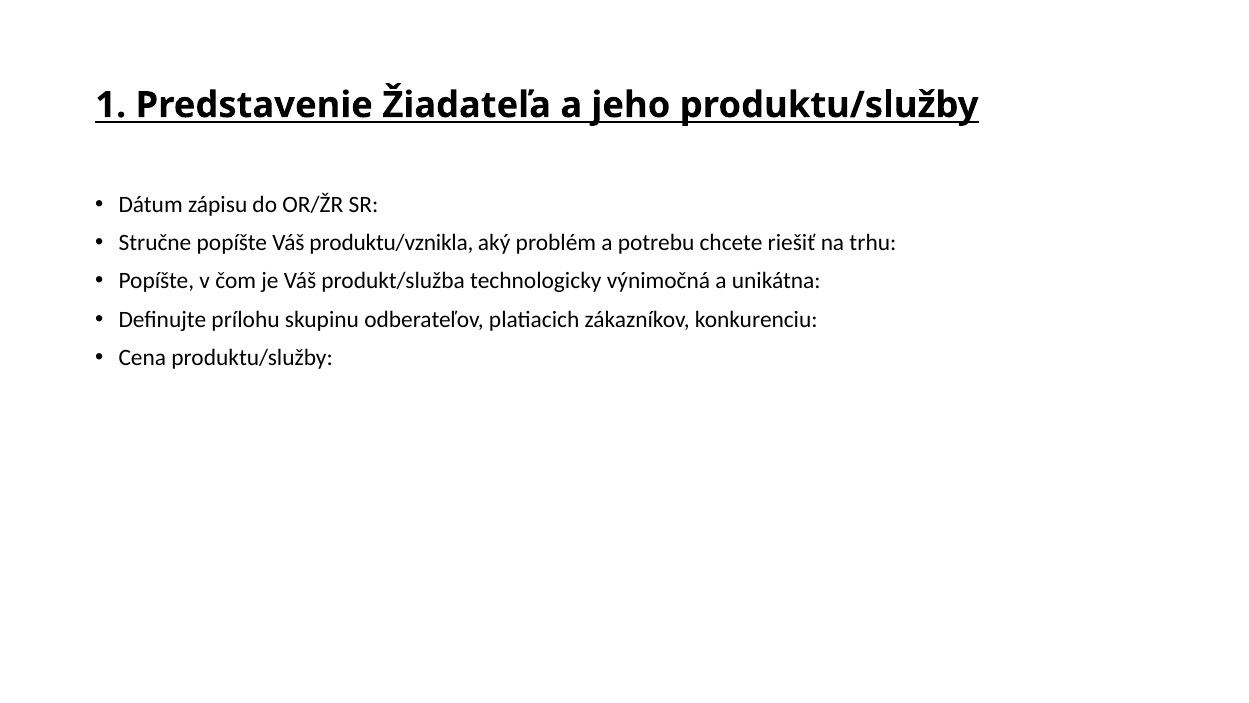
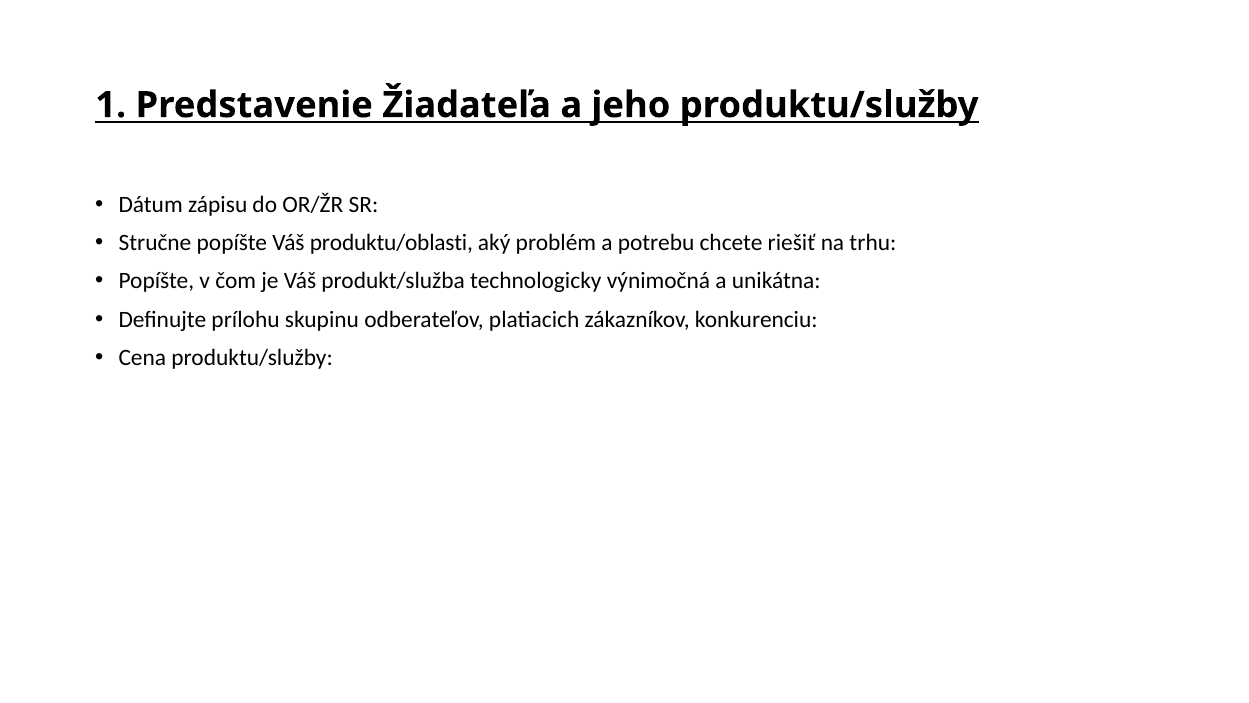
produktu/vznikla: produktu/vznikla -> produktu/oblasti (391, 243)
